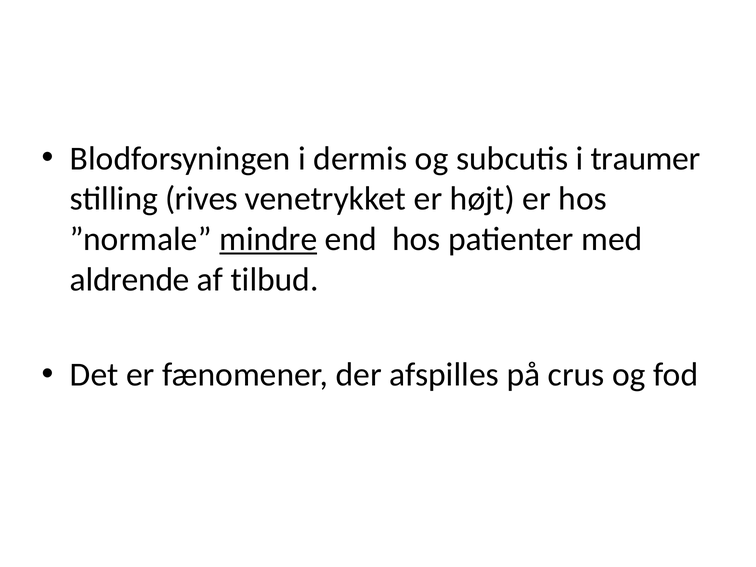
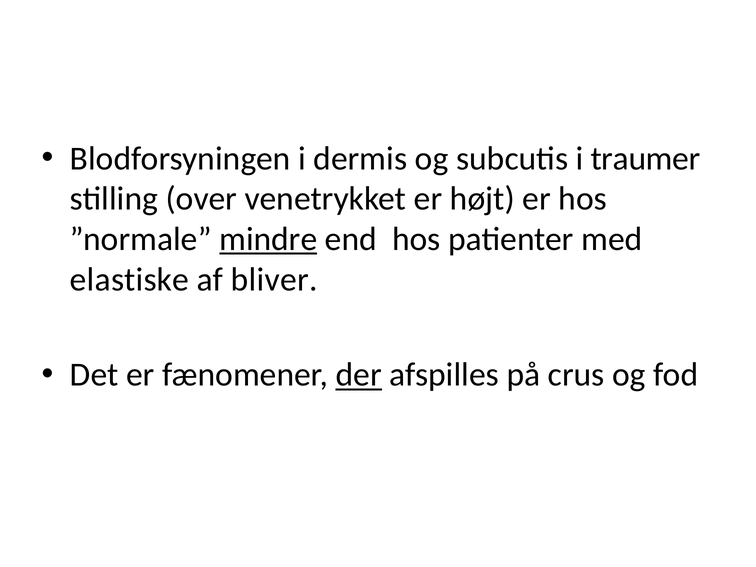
rives: rives -> over (201, 199)
aldrende: aldrende -> elastiske (130, 280)
tilbud: tilbud -> bliver (274, 280)
der underline: none -> present (359, 375)
